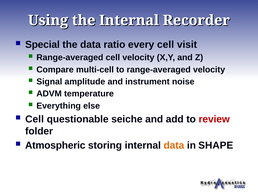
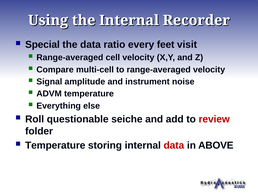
every cell: cell -> feet (166, 45)
Cell: Cell -> Roll (35, 119)
Atmospheric: Atmospheric -> Temperature (55, 145)
data colour: orange -> red (174, 145)
SHAPE: SHAPE -> ABOVE (216, 145)
